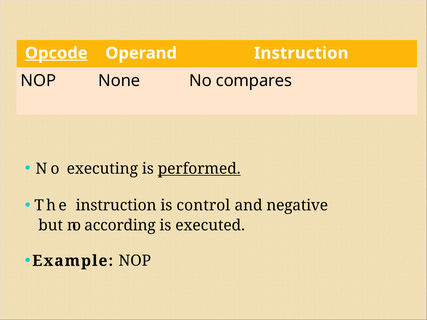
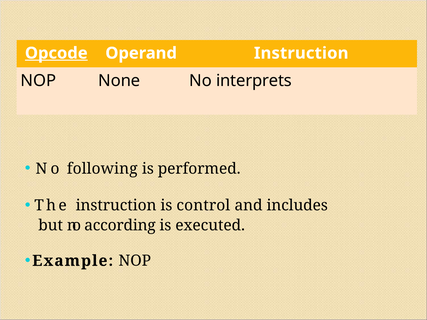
compares: compares -> interprets (254, 81)
executing: executing -> following (102, 169)
performed underline: present -> none (199, 169)
negative: negative -> includes (297, 206)
